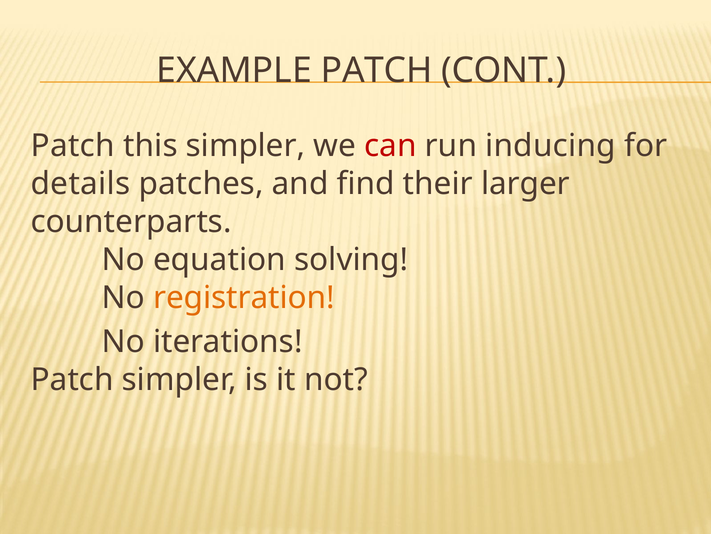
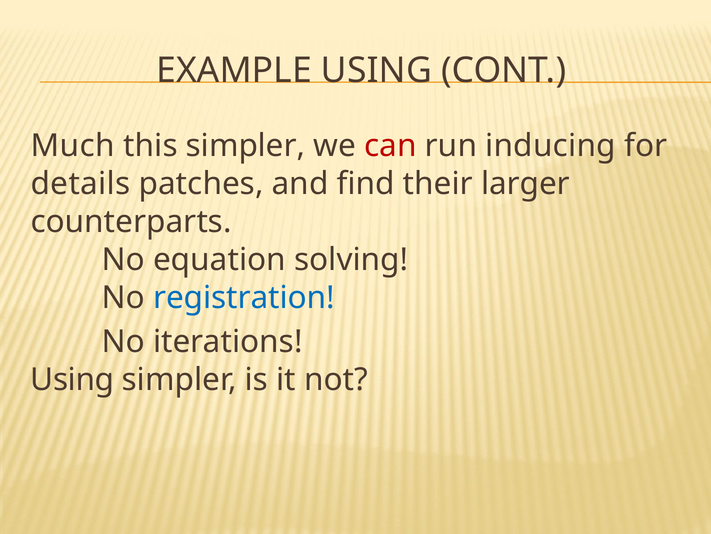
EXAMPLE PATCH: PATCH -> USING (376, 71)
Patch: Patch -> Much (73, 146)
registration colour: orange -> blue (244, 297)
Patch: Patch -> Using (72, 379)
